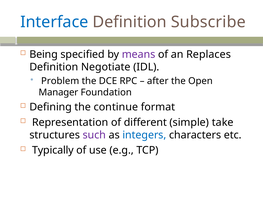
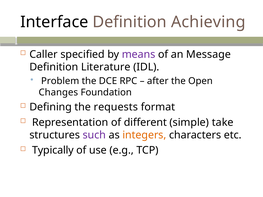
Interface colour: blue -> black (54, 22)
Subscribe: Subscribe -> Achieving (208, 22)
Being: Being -> Caller (44, 54)
Replaces: Replaces -> Message (209, 54)
Negotiate: Negotiate -> Literature (106, 67)
Manager: Manager -> Changes (58, 93)
continue: continue -> requests (116, 107)
integers colour: blue -> orange (144, 135)
